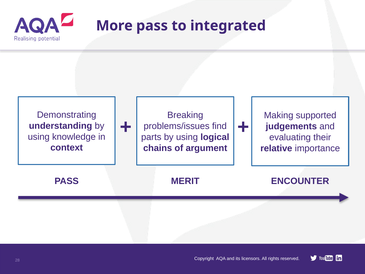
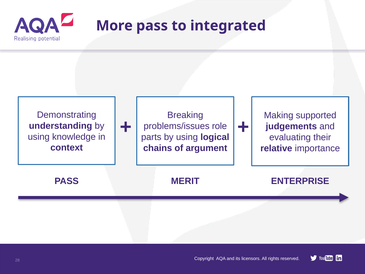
find: find -> role (219, 126)
ENCOUNTER: ENCOUNTER -> ENTERPRISE (300, 181)
